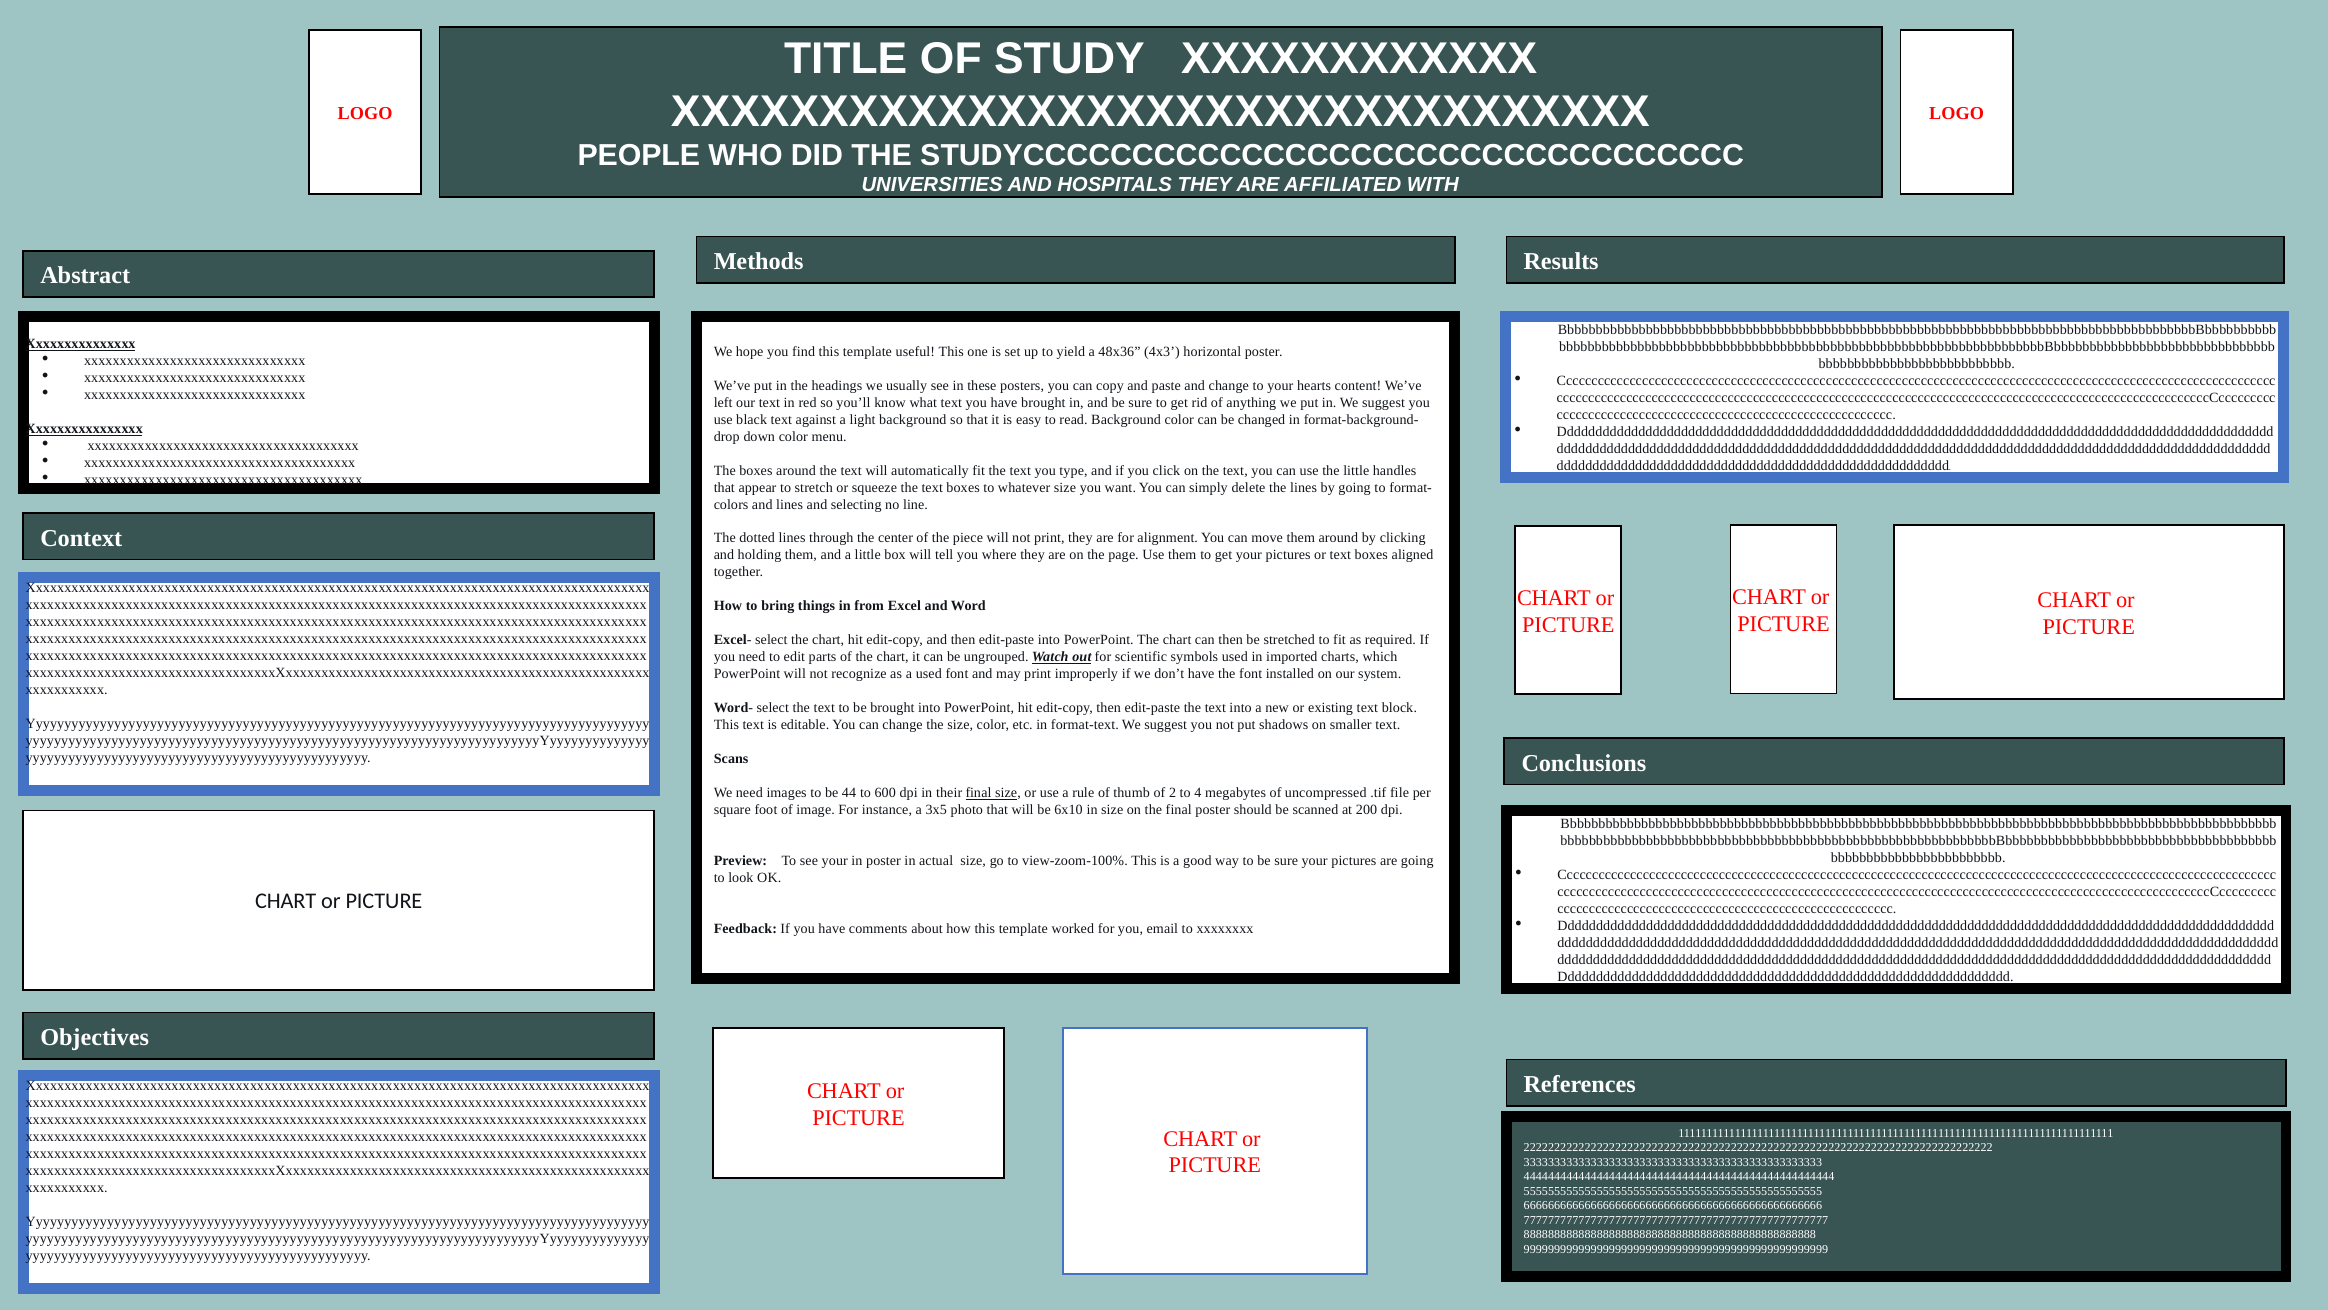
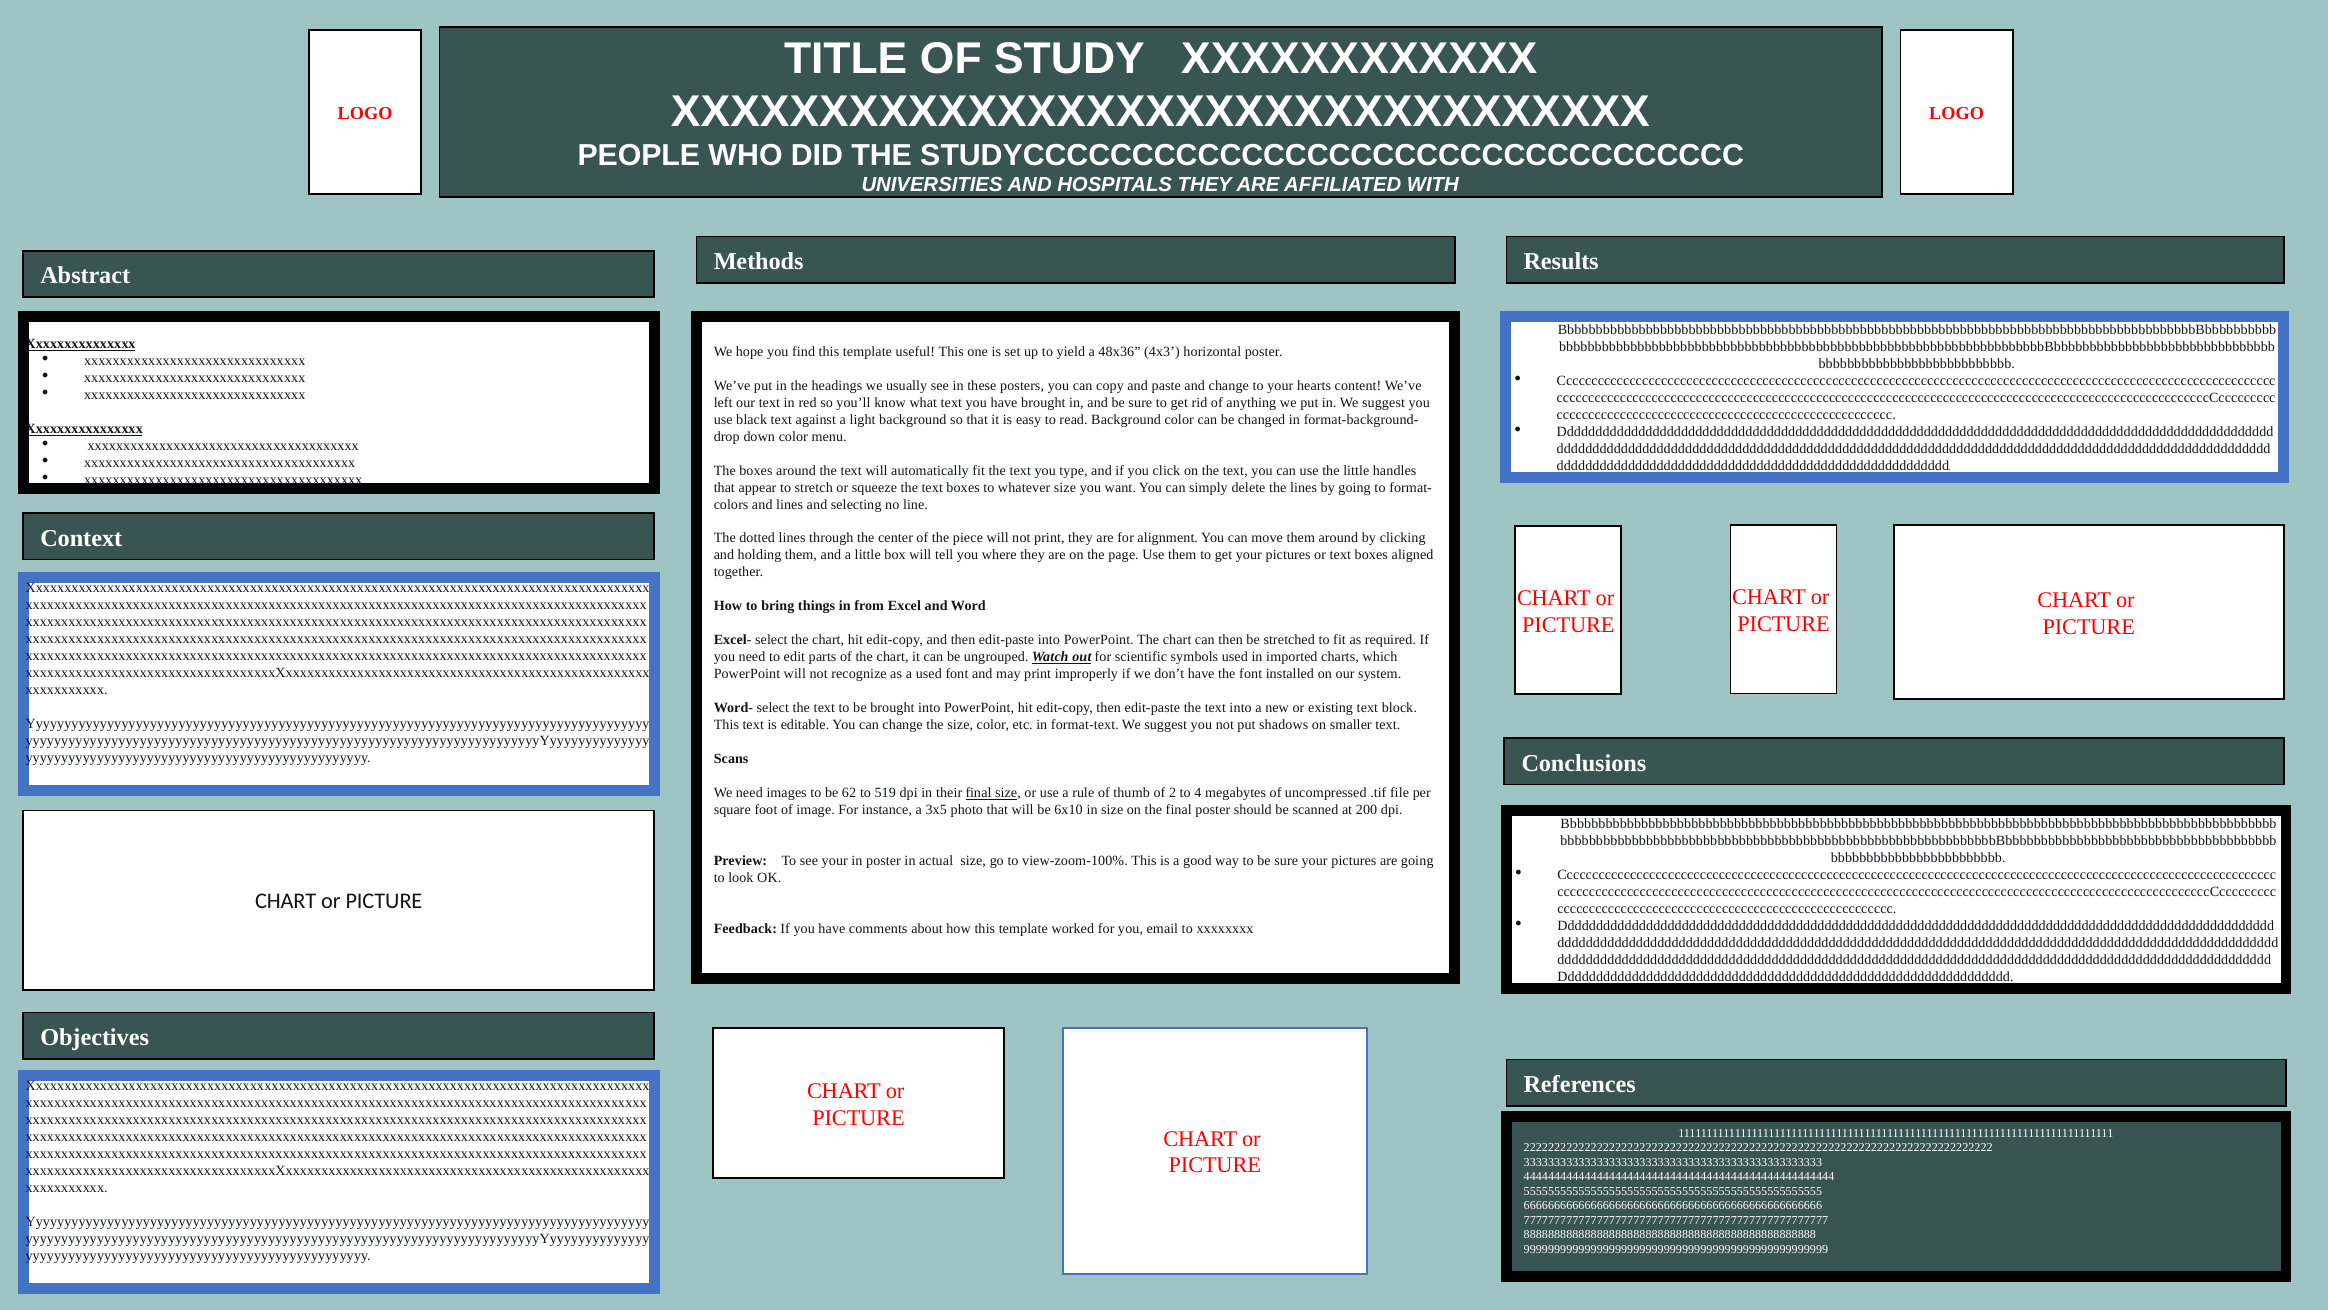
44: 44 -> 62 (849, 793)
600: 600 -> 519 (885, 793)
